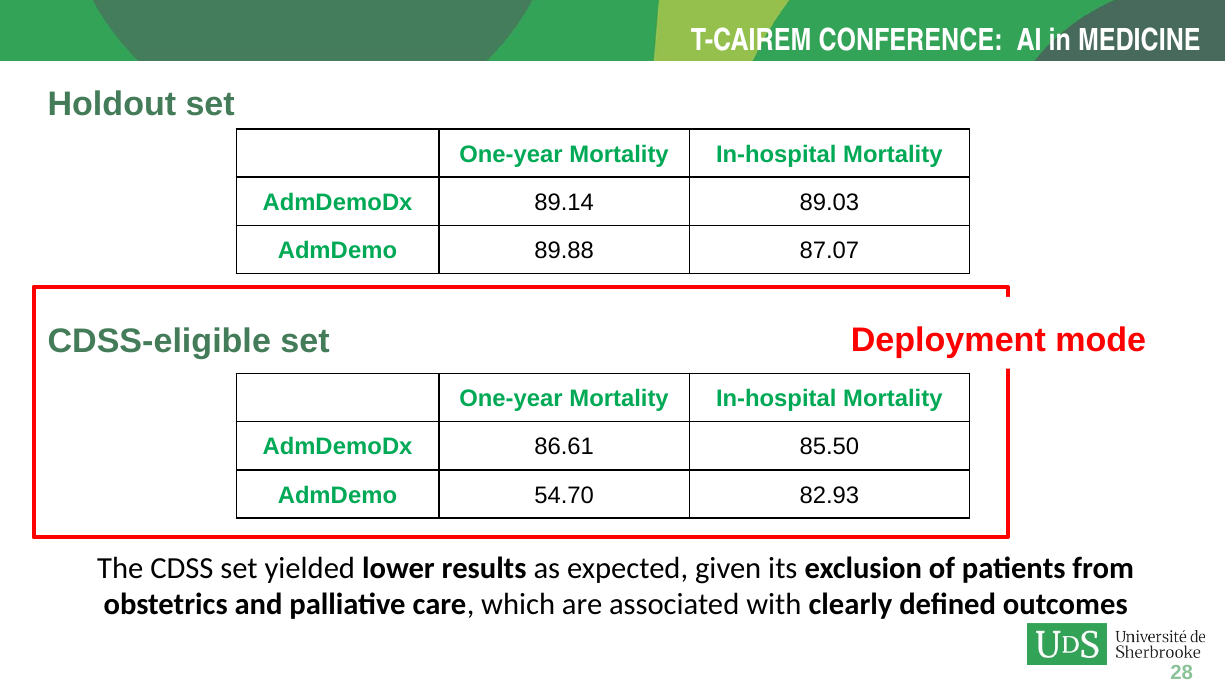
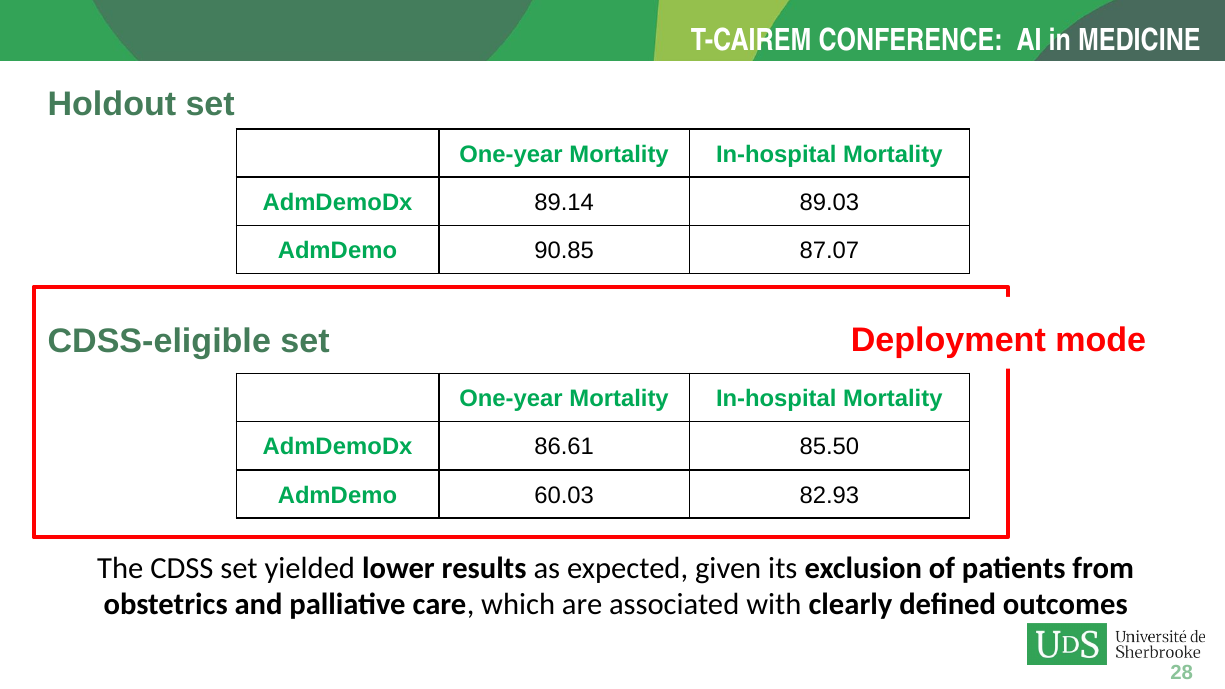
89.88: 89.88 -> 90.85 (564, 251)
54.70: 54.70 -> 60.03 (564, 495)
